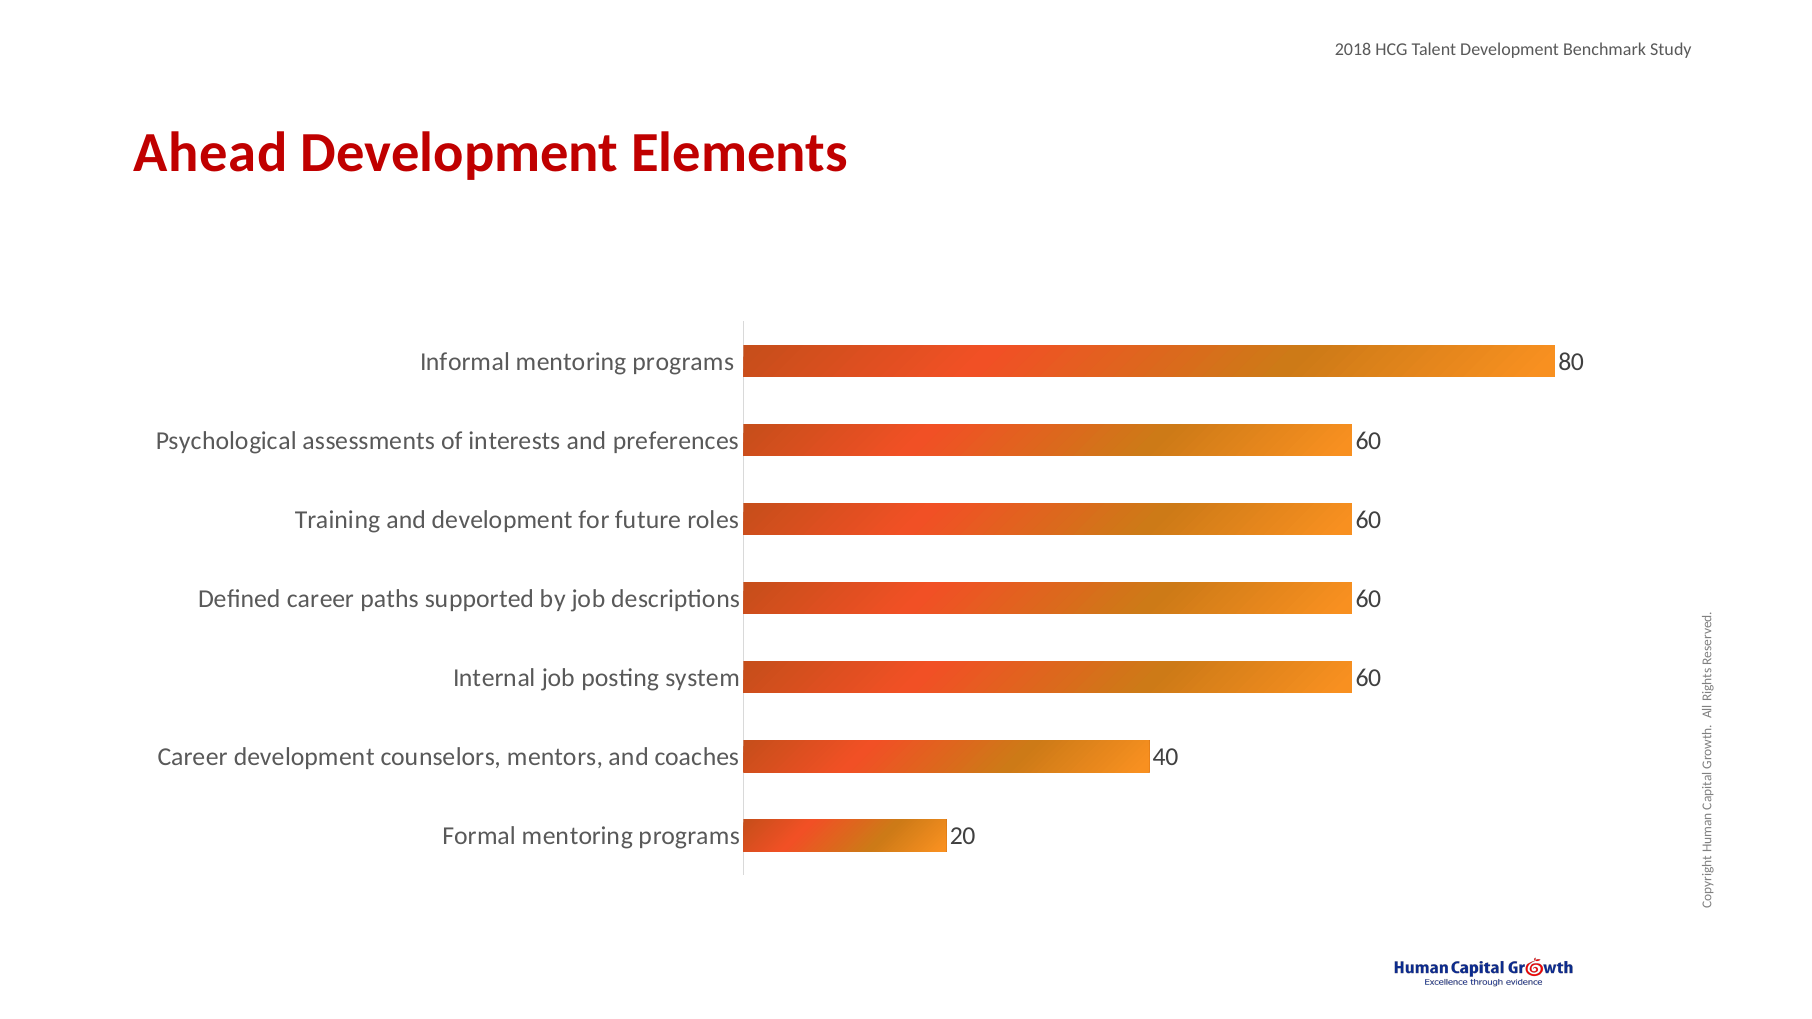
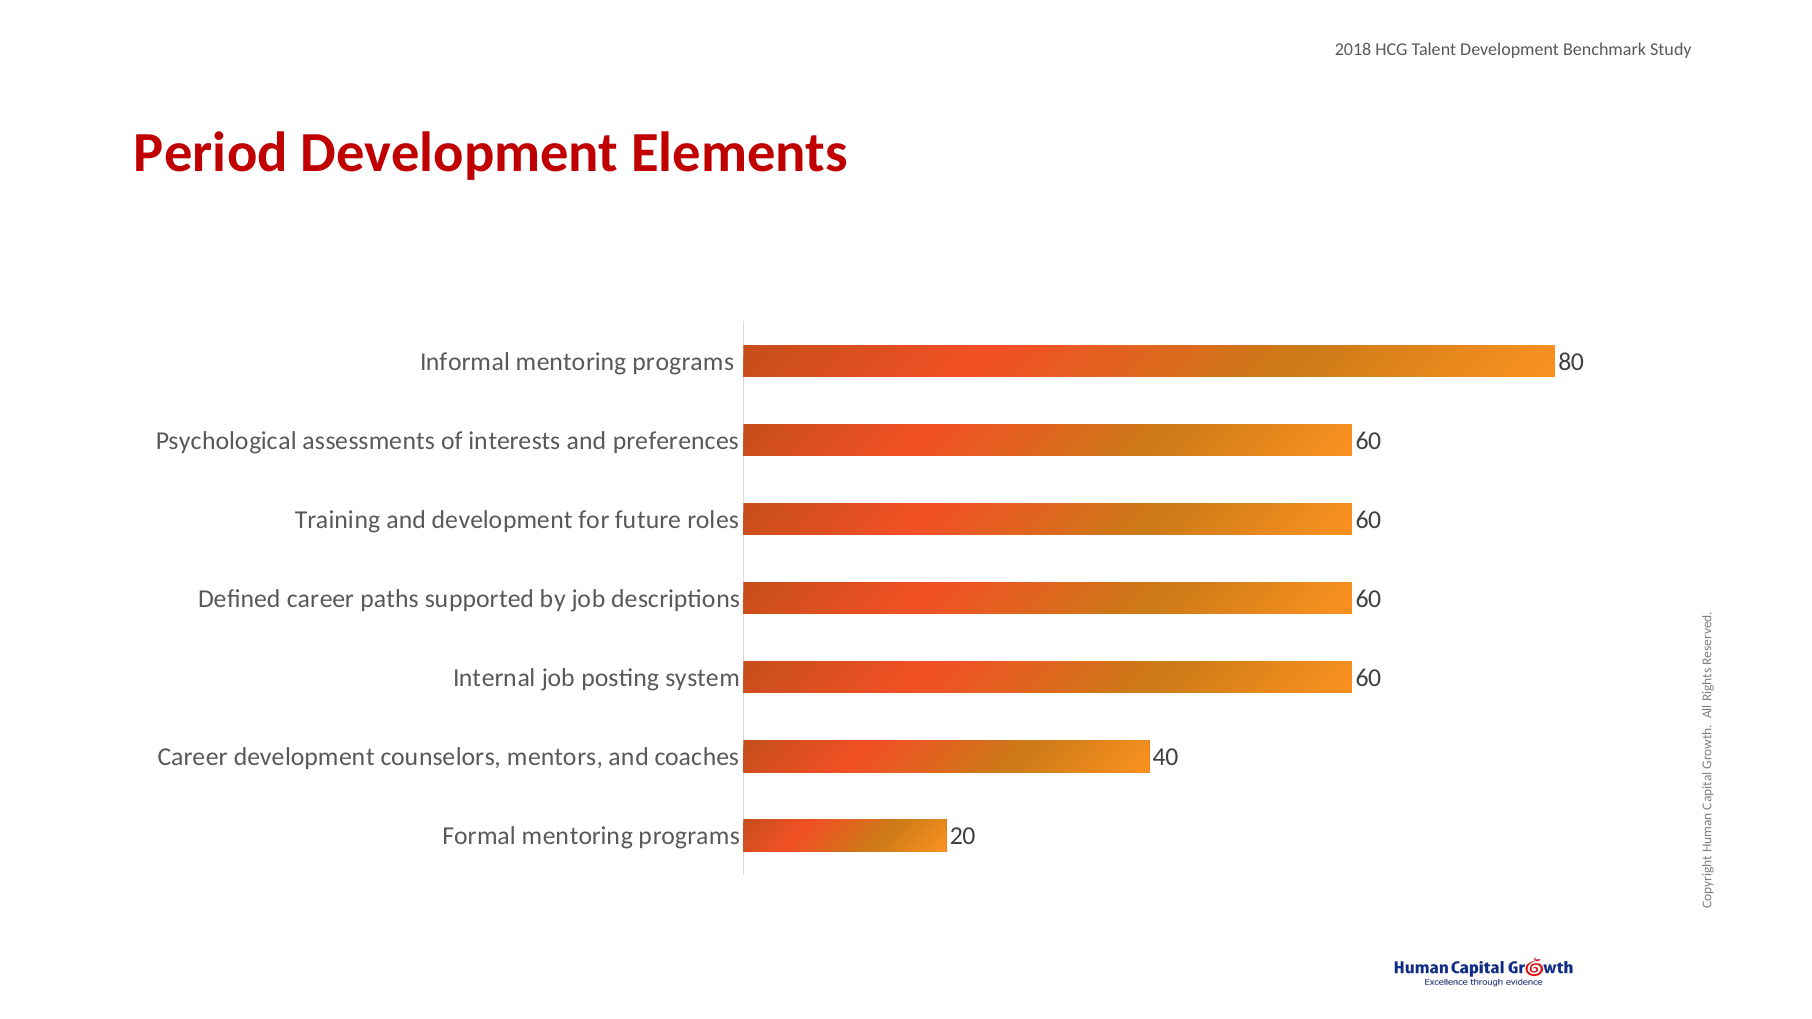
Ahead: Ahead -> Period (211, 152)
